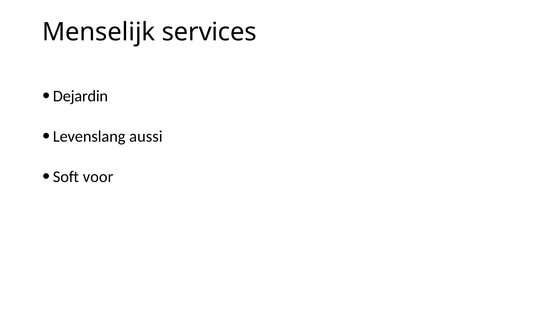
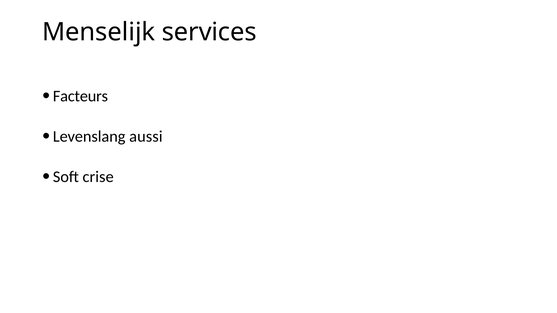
Dejardin: Dejardin -> Facteurs (80, 96)
voor: voor -> crise (98, 177)
